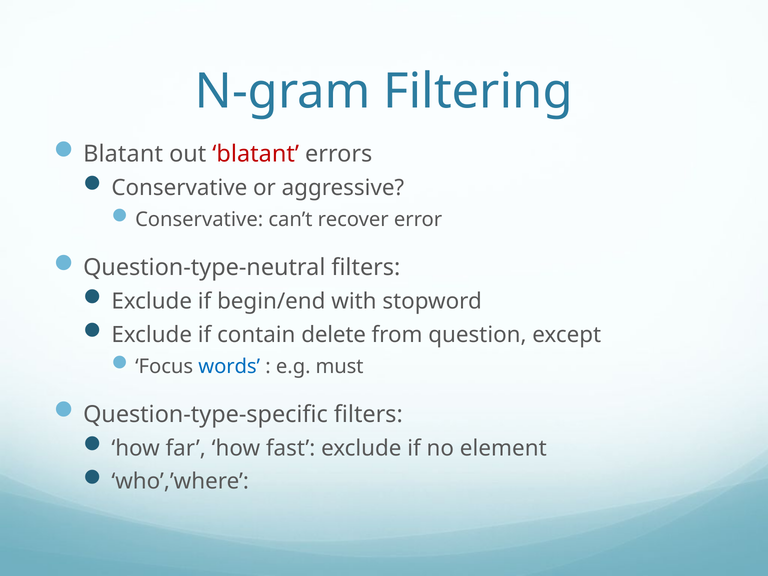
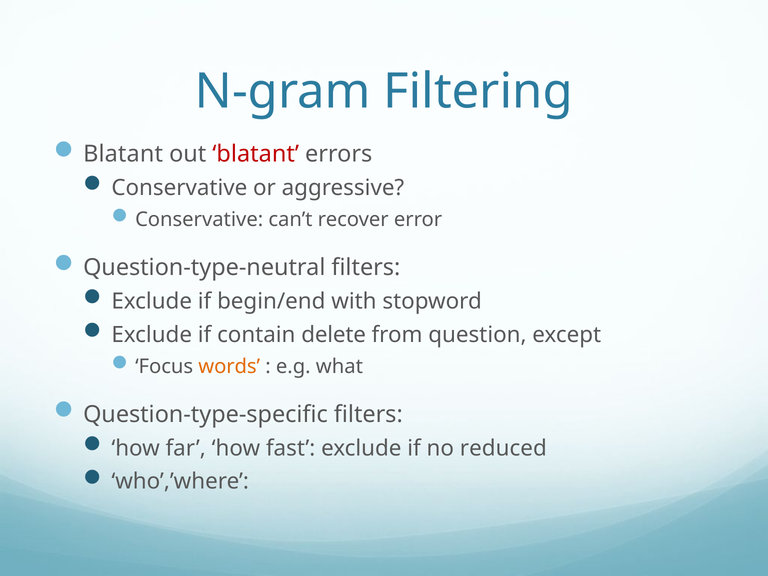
words colour: blue -> orange (229, 366)
must: must -> what (339, 366)
element: element -> reduced (503, 448)
